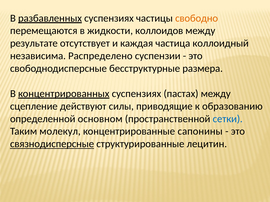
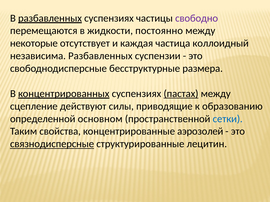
свободно colour: orange -> purple (197, 18)
коллоидов: коллоидов -> постоянно (159, 31)
результате: результате -> некоторые (34, 43)
независима Распределено: Распределено -> Разбавленных (100, 56)
пастах underline: none -> present (181, 94)
молекул: молекул -> свойства (60, 132)
сапонины: сапонины -> аэрозолей (200, 132)
